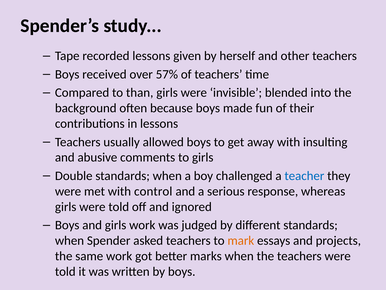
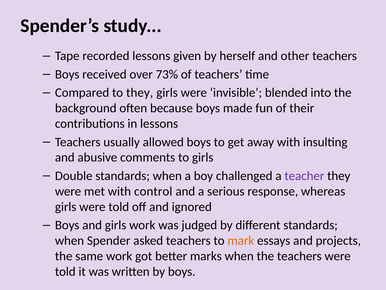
57%: 57% -> 73% (167, 74)
to than: than -> they (140, 93)
teacher colour: blue -> purple (304, 176)
